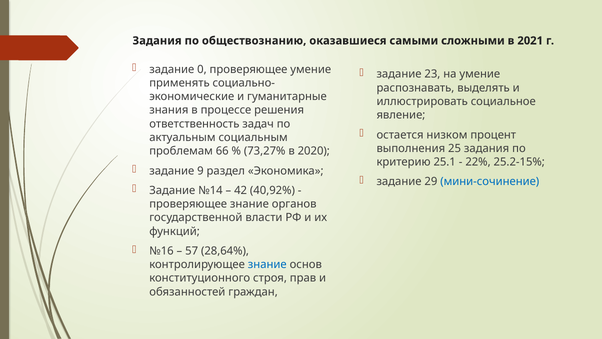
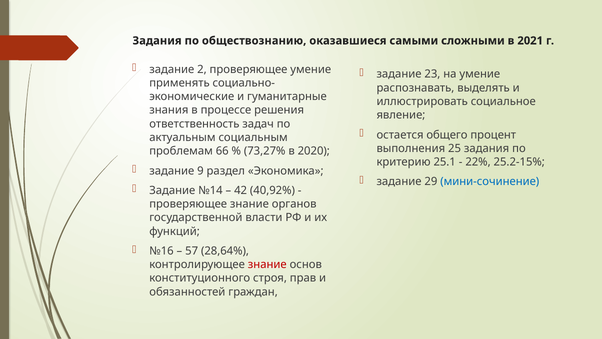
0: 0 -> 2 (202, 69)
низком: низком -> общего (447, 135)
знание colour: blue -> red (267, 264)
